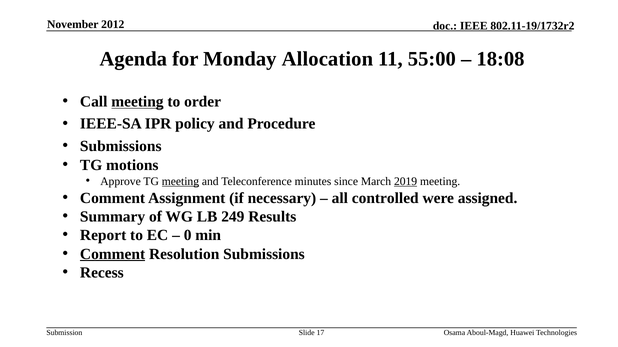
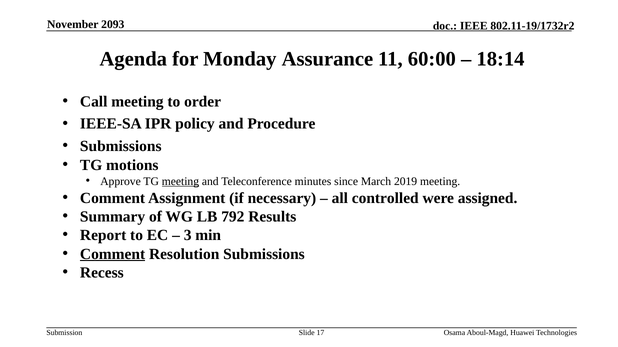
2012: 2012 -> 2093 (113, 25)
Allocation: Allocation -> Assurance (327, 59)
55:00: 55:00 -> 60:00 (432, 59)
18:08: 18:08 -> 18:14 (501, 59)
meeting underline: present -> none (137, 102)
2019 underline: present -> none (406, 182)
249: 249 -> 792 (233, 217)
0: 0 -> 3 (188, 236)
